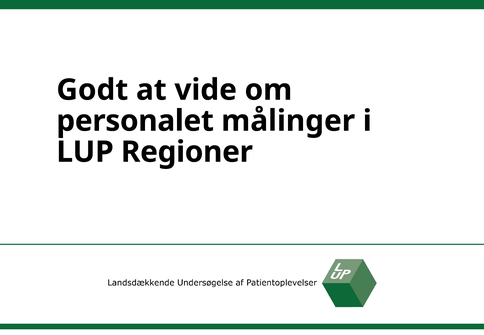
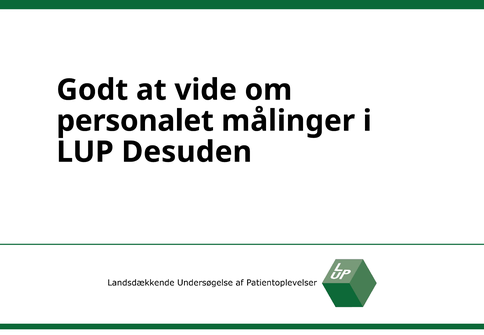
Regioner: Regioner -> Desuden (187, 152)
